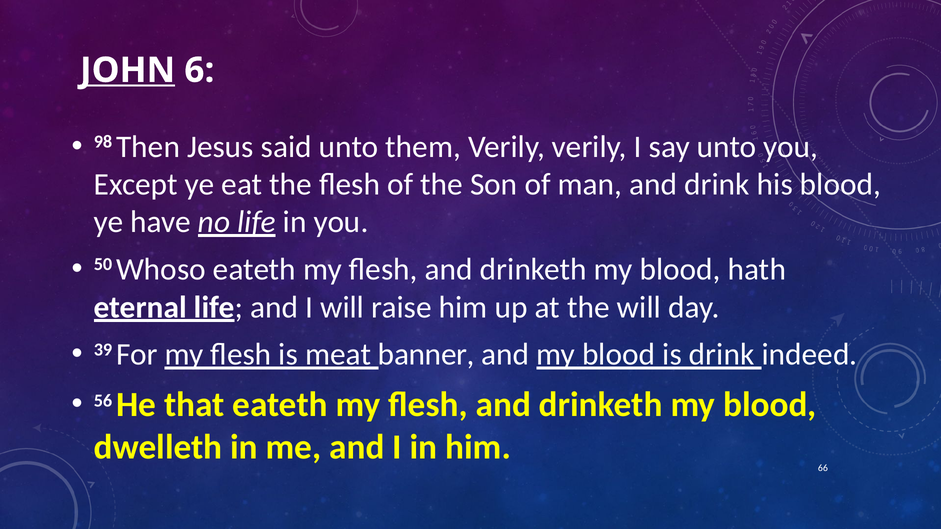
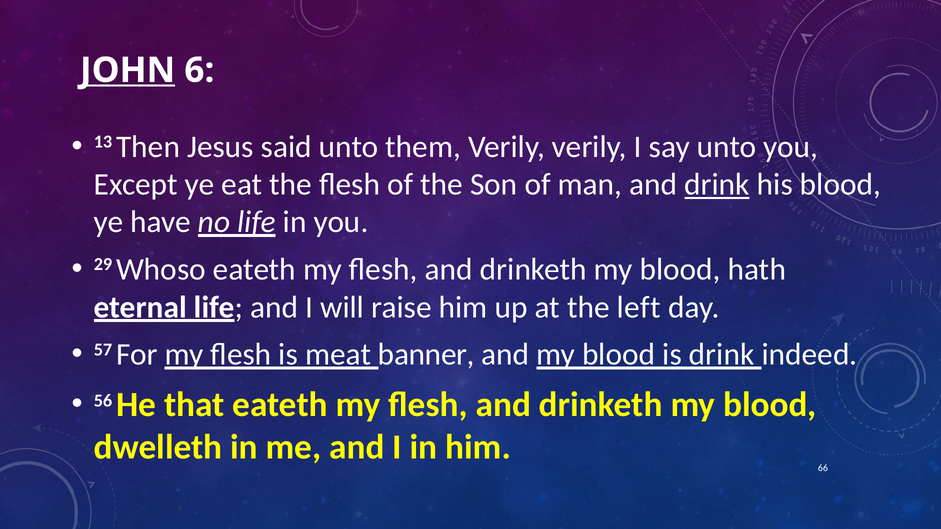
98: 98 -> 13 (103, 142)
drink underline: none -> present (717, 185)
50: 50 -> 29 (103, 265)
the will: will -> left (639, 307)
39: 39 -> 57 (103, 350)
